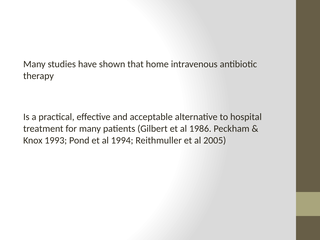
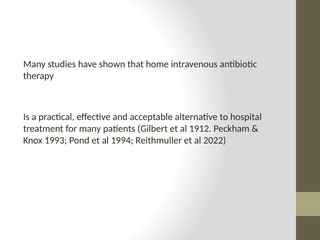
1986: 1986 -> 1912 (200, 129)
2005: 2005 -> 2022 (215, 140)
